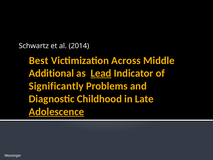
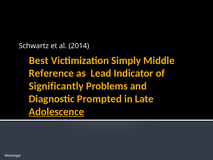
Across: Across -> Simply (126, 60)
Additional: Additional -> Reference (51, 73)
Lead underline: present -> none (101, 73)
Childhood: Childhood -> Prompted (99, 99)
